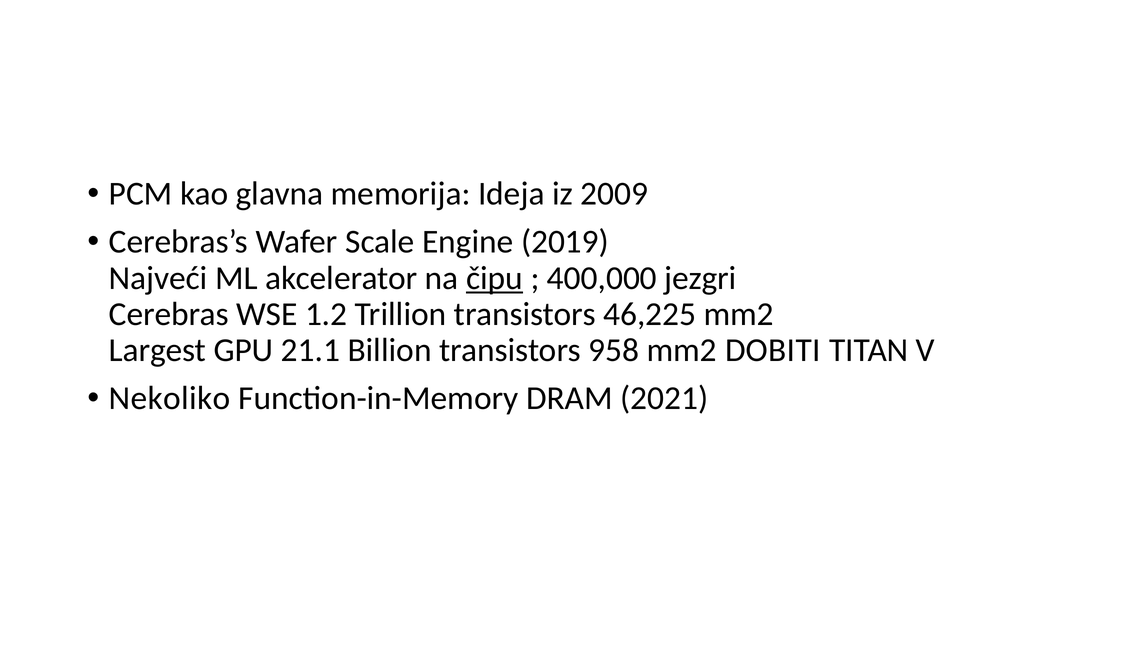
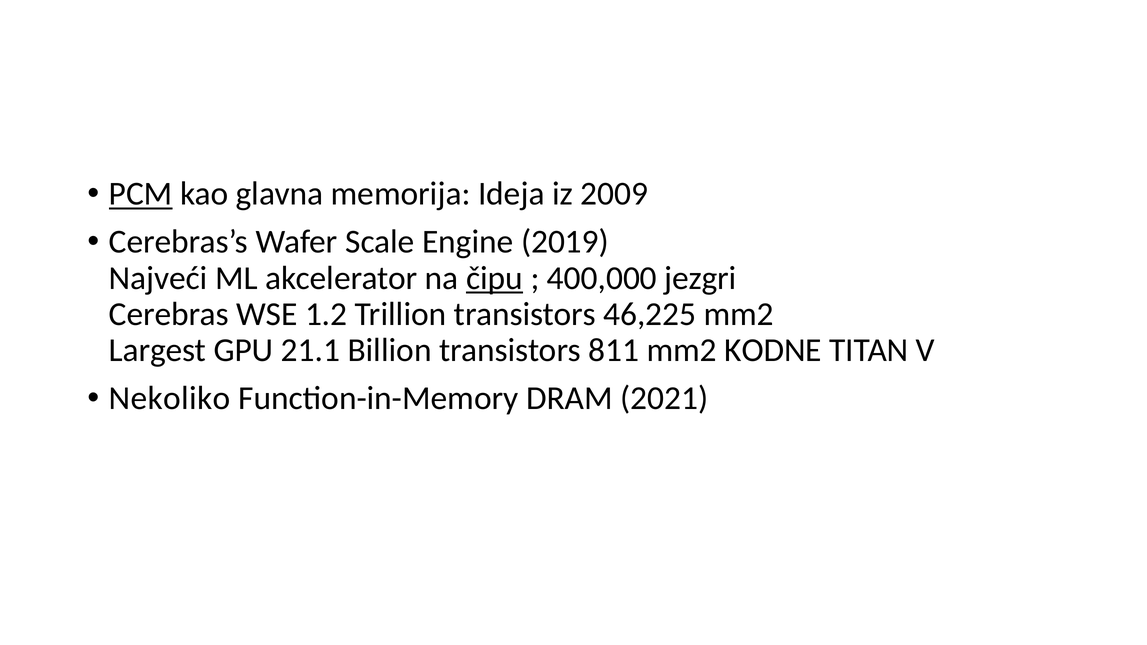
PCM underline: none -> present (141, 194)
958: 958 -> 811 (614, 350)
DOBITI: DOBITI -> KODNE (773, 350)
